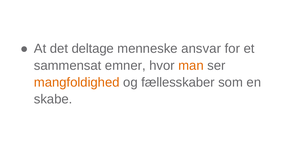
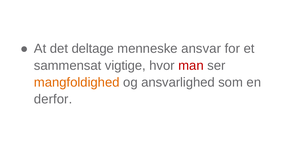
emner: emner -> vigtige (125, 65)
man colour: orange -> red (191, 65)
fællesskaber: fællesskaber -> ansvarlighed (178, 82)
skabe: skabe -> derfor (53, 99)
